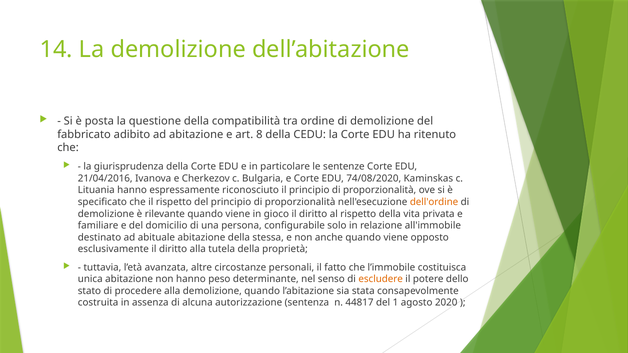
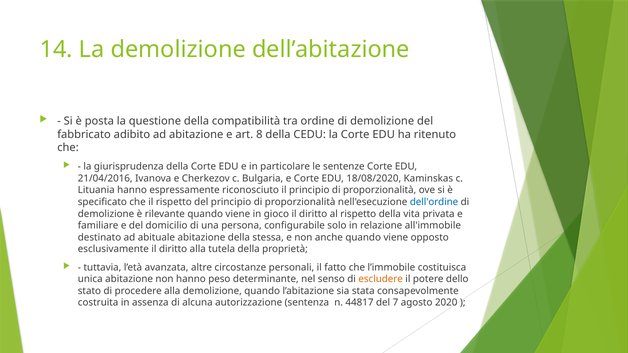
74/08/2020: 74/08/2020 -> 18/08/2020 (374, 179)
dell'ordine colour: orange -> blue (434, 202)
1: 1 -> 7 (395, 303)
